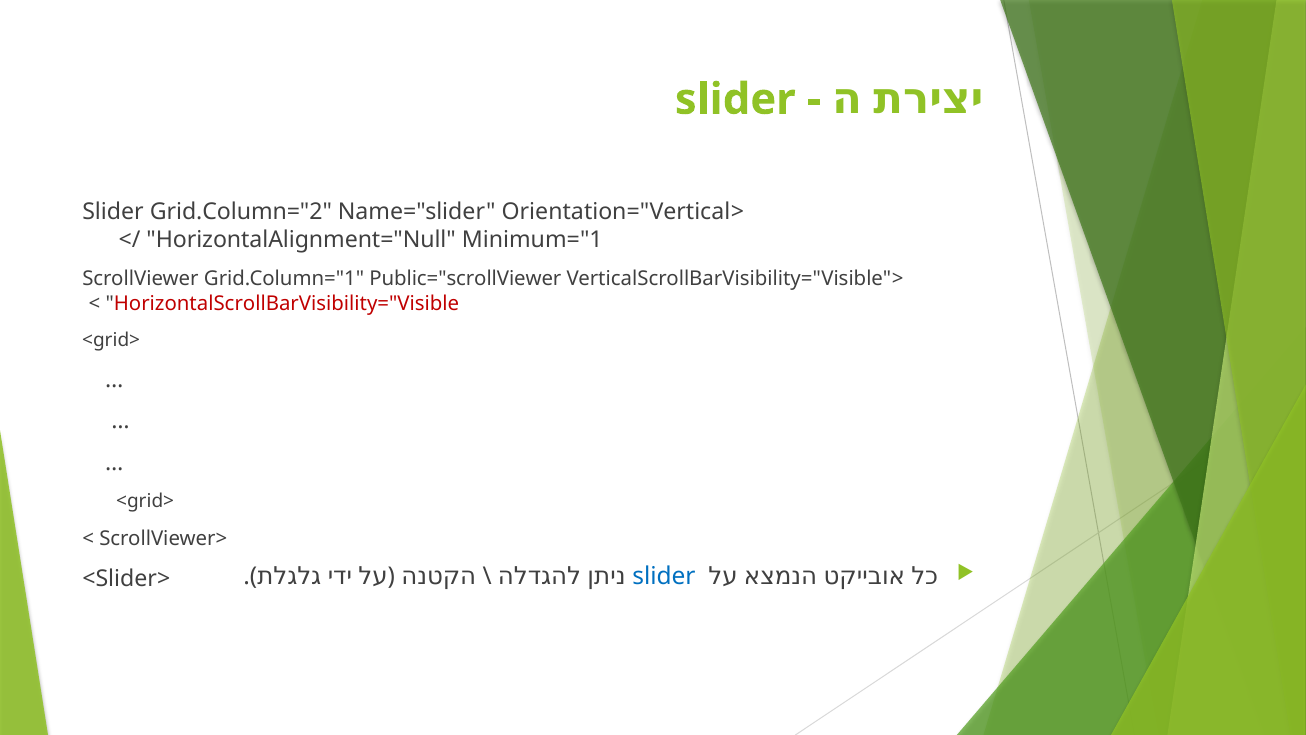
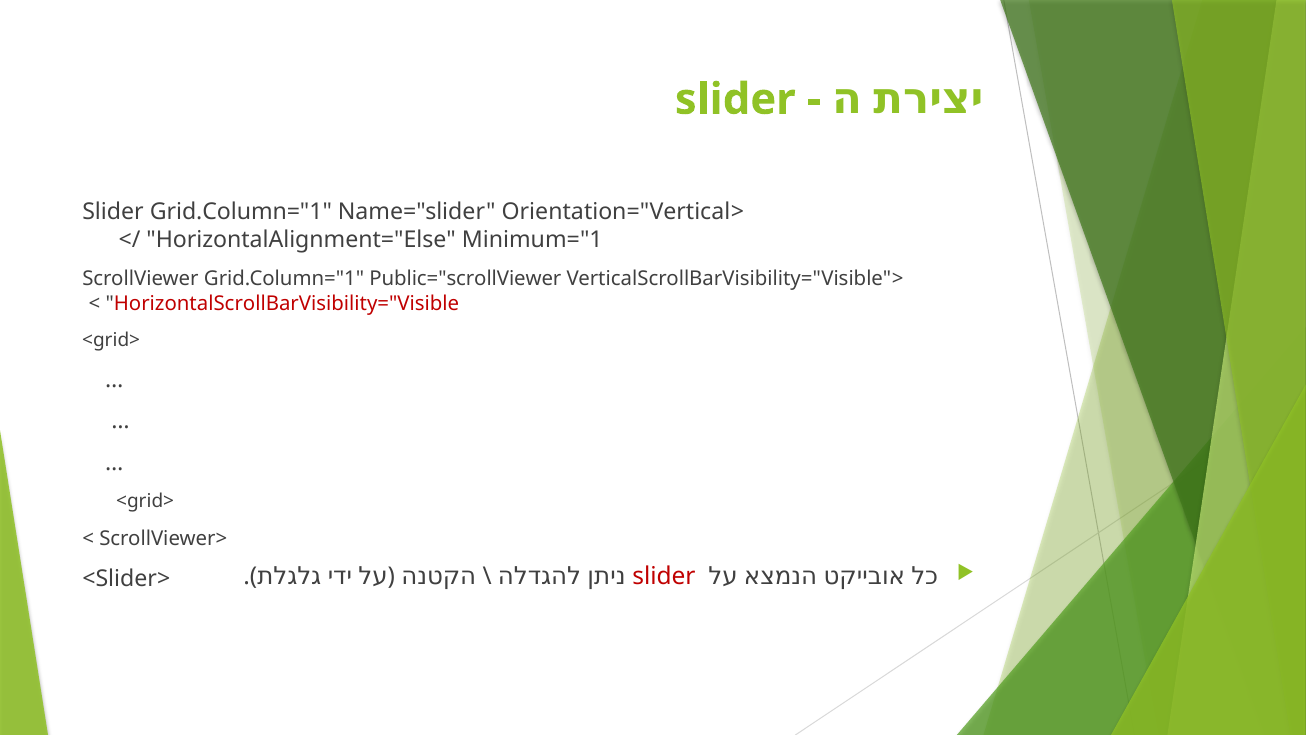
Slider Grid.Column="2: Grid.Column="2 -> Grid.Column="1 (241, 212)
HorizontalAlignment="Null: HorizontalAlignment="Null -> HorizontalAlignment="Else (306, 239)
slider colour: blue -> red (664, 576)
